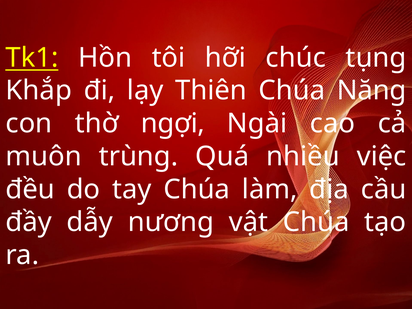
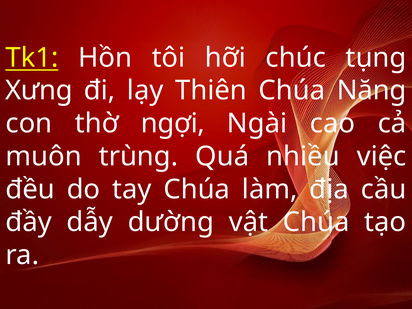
Khắp: Khắp -> Xưng (39, 91)
nương: nương -> dường (171, 222)
